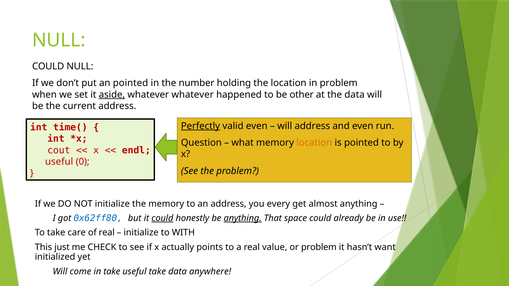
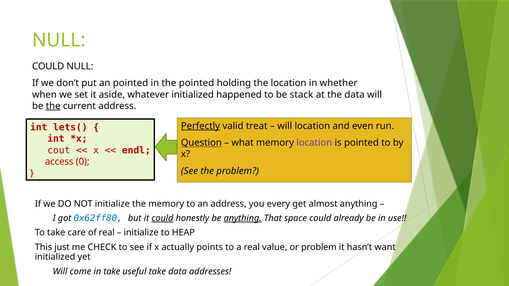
the number: number -> pointed (197, 83)
in problem: problem -> whether (339, 83)
aside underline: present -> none (112, 95)
whatever whatever: whatever -> initialized (193, 95)
other: other -> stack (302, 95)
the underline: none -> present (53, 106)
time(: time( -> lets( (70, 127)
valid even: even -> treat (257, 126)
will address: address -> location (312, 126)
Question underline: none -> present (201, 143)
location colour: orange -> purple (314, 143)
useful: useful -> access (59, 162)
WITH: WITH -> HEAP (183, 233)
anywhere: anywhere -> addresses (210, 272)
